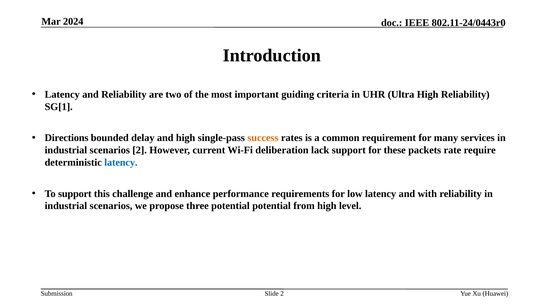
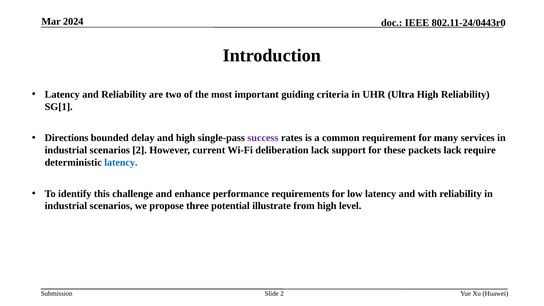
success colour: orange -> purple (263, 138)
packets rate: rate -> lack (453, 150)
To support: support -> identify (75, 194)
potential potential: potential -> illustrate (272, 206)
